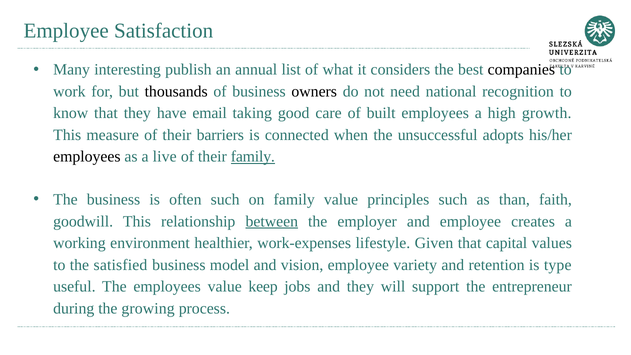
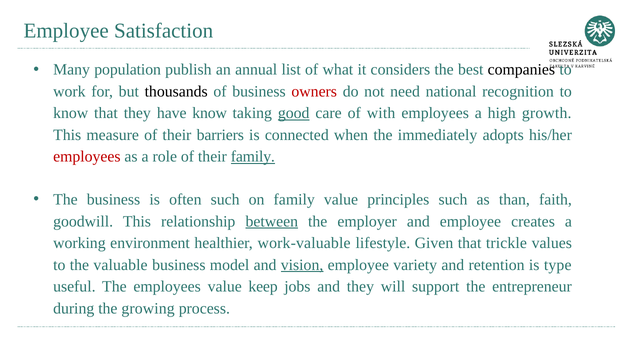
interesting: interesting -> population (128, 70)
owners colour: black -> red (314, 91)
have email: email -> know (210, 113)
good underline: none -> present (294, 113)
built: built -> with (381, 113)
unsuccessful: unsuccessful -> immediately (438, 135)
employees colour: black -> red (87, 157)
live: live -> role (165, 157)
work-expenses: work-expenses -> work-valuable (304, 243)
capital: capital -> trickle (506, 243)
satisfied: satisfied -> valuable (121, 265)
vision underline: none -> present (302, 265)
